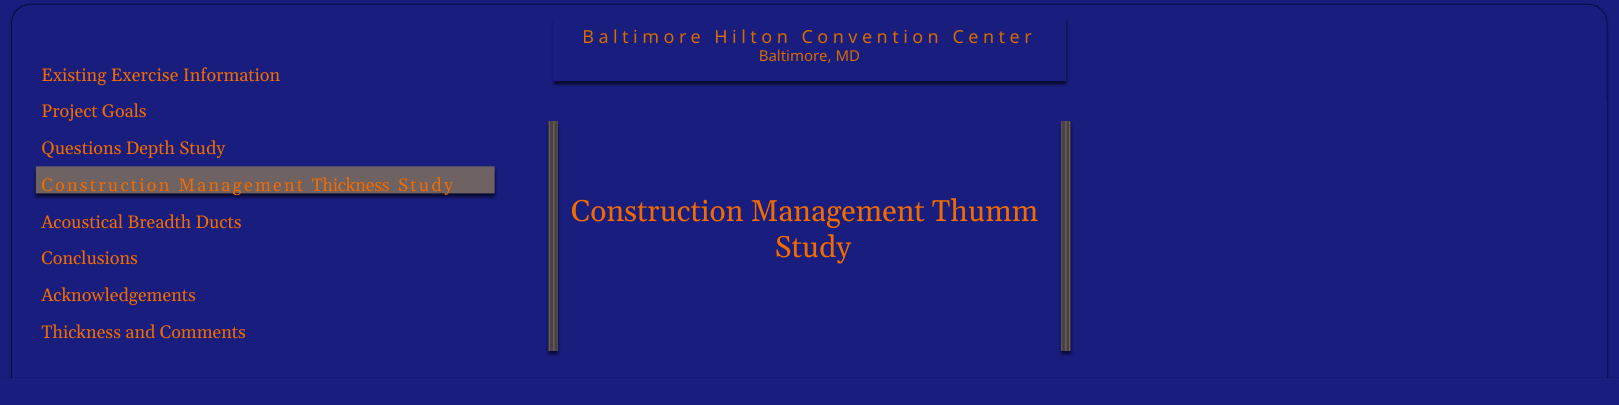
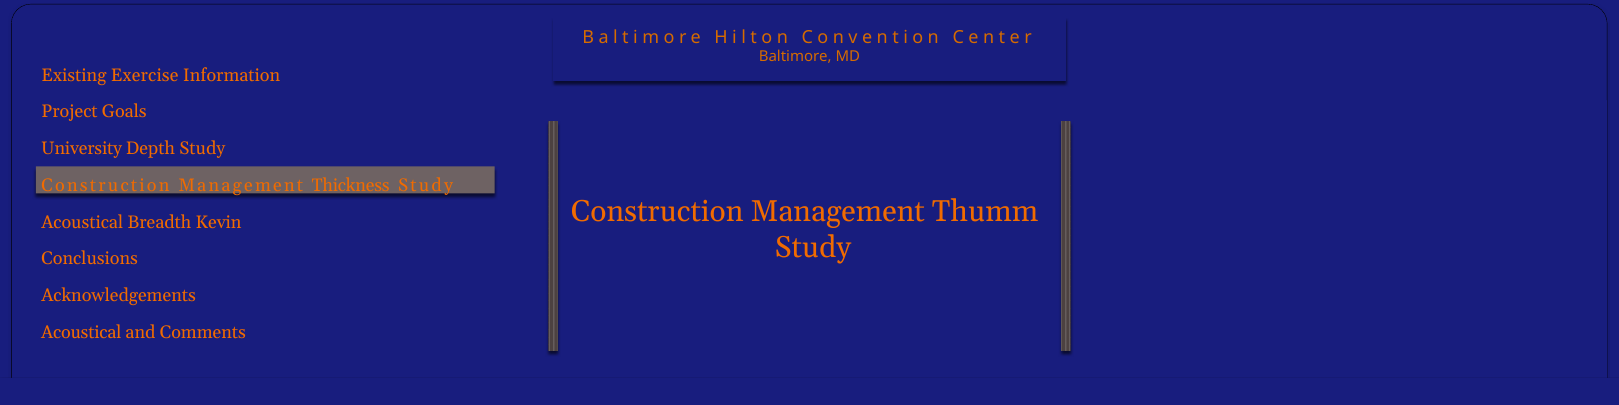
Questions: Questions -> University (82, 148)
Ducts: Ducts -> Kevin (219, 222)
Thickness: Thickness -> Acoustical (81, 332)
